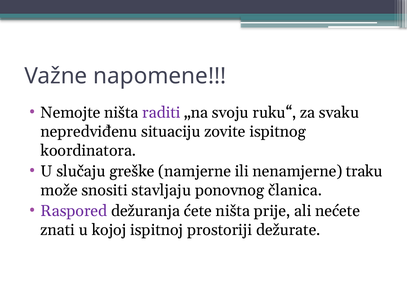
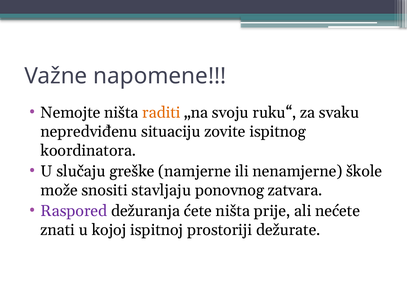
raditi colour: purple -> orange (161, 113)
traku: traku -> škole (364, 171)
članica: članica -> zatvara (295, 190)
